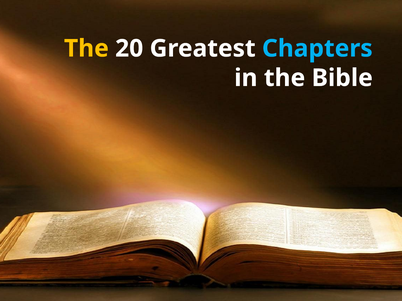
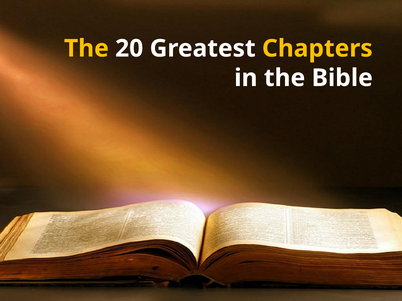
Chapters colour: light blue -> yellow (317, 49)
